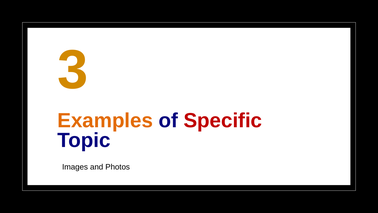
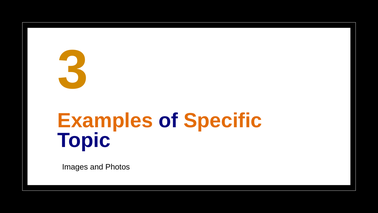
Specific colour: red -> orange (223, 120)
